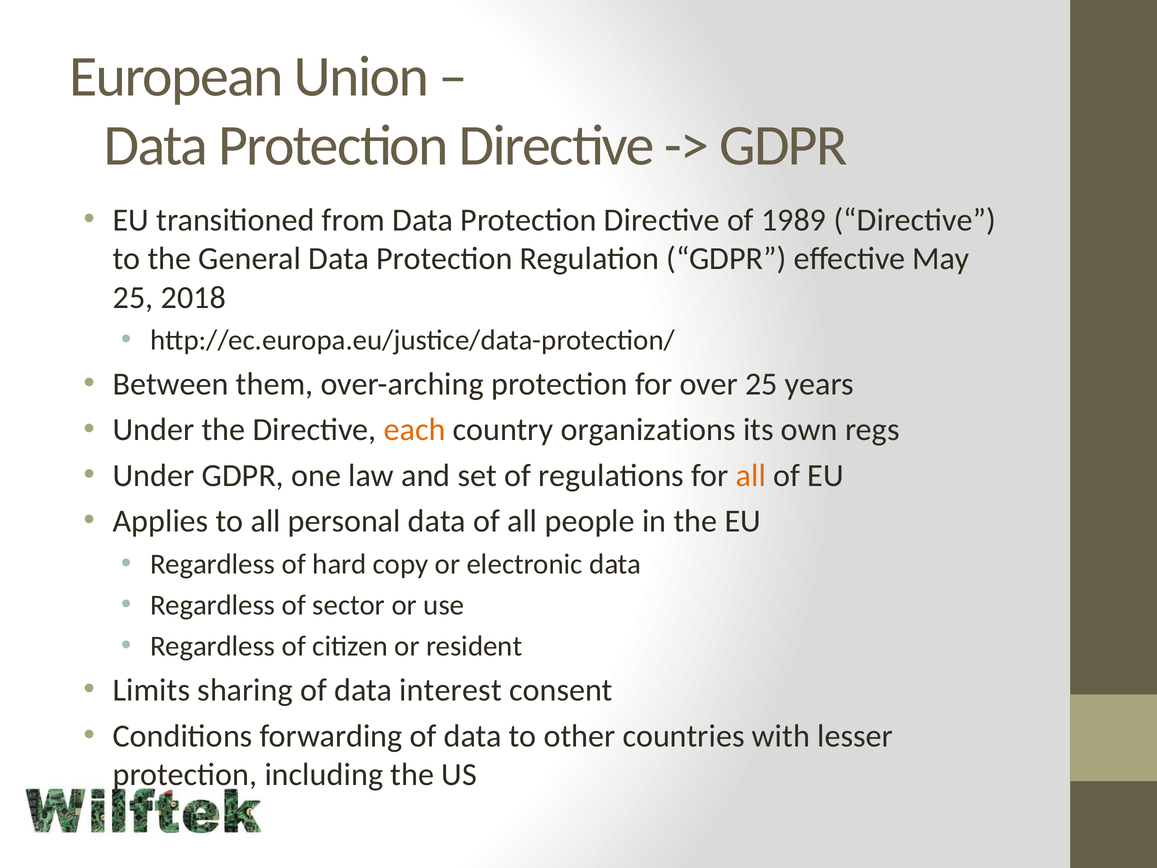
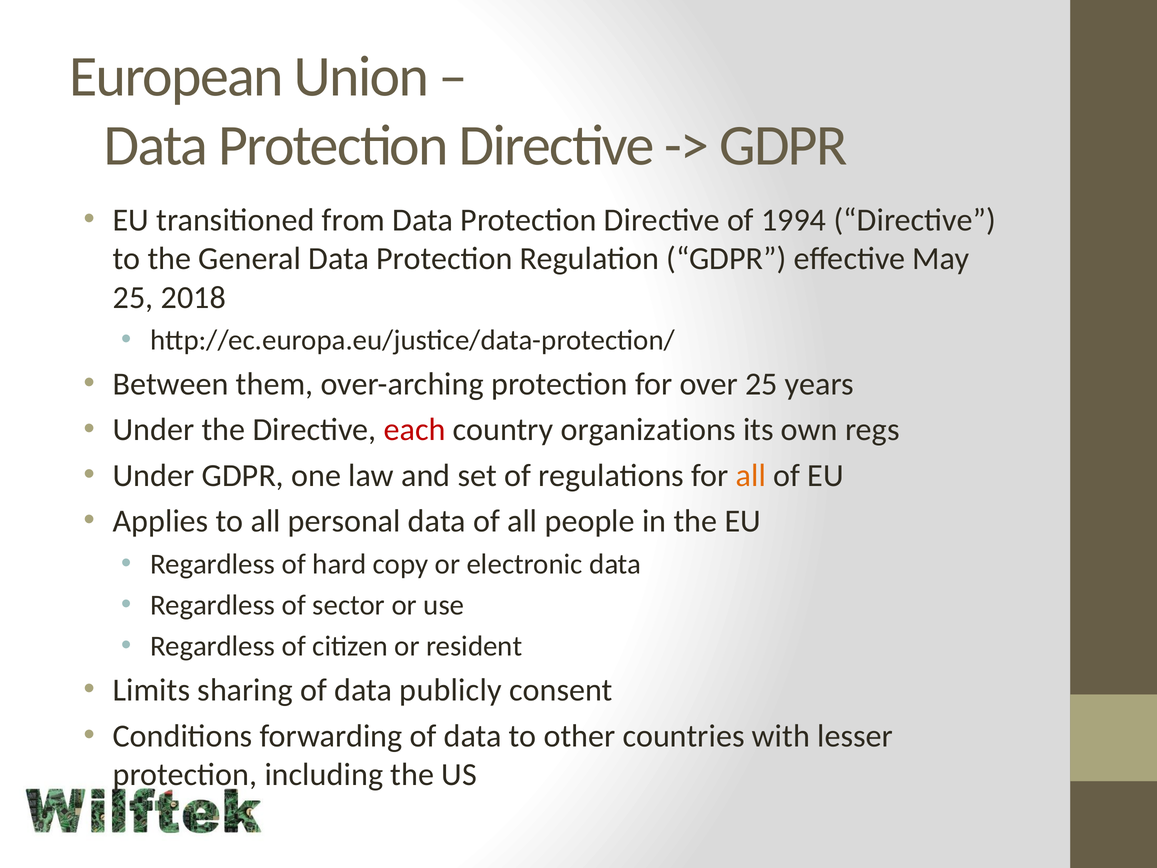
1989: 1989 -> 1994 (794, 220)
each colour: orange -> red (415, 430)
interest: interest -> publicly (451, 690)
